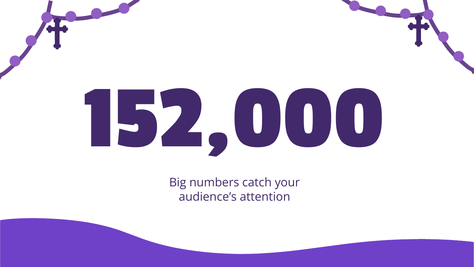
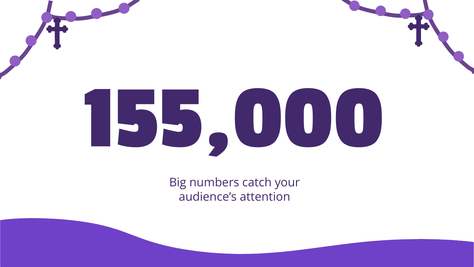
152,000: 152,000 -> 155,000 (234, 116)
